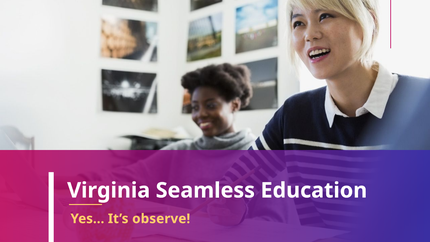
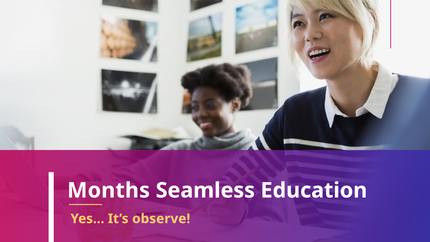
Virginia: Virginia -> Months (109, 190)
